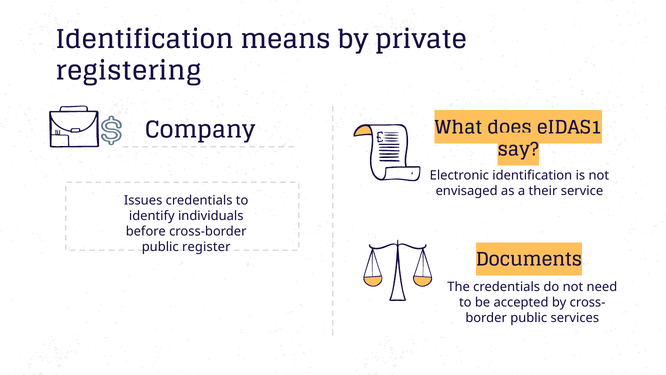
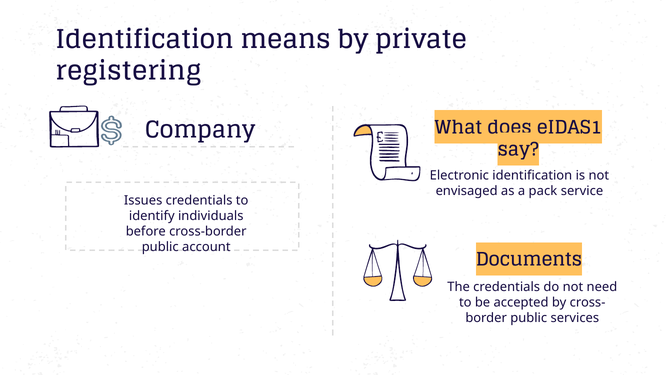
their: their -> pack (543, 191)
register: register -> account (206, 247)
